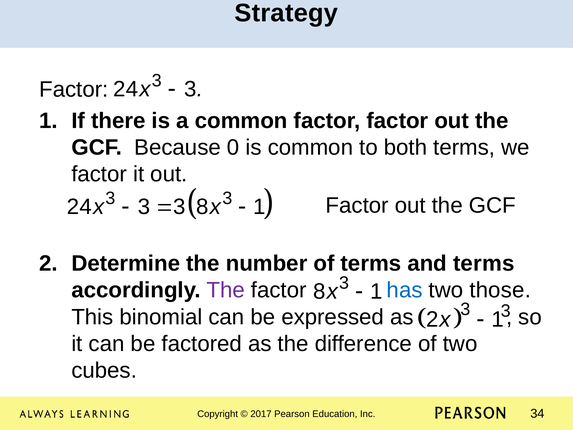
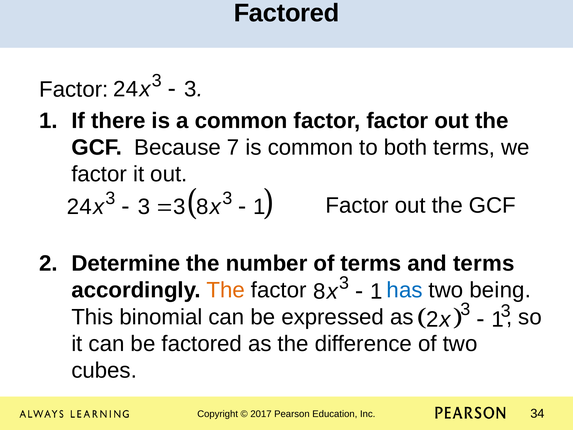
Strategy: Strategy -> Factored (287, 13)
0: 0 -> 7 (233, 147)
The colour: purple -> orange (226, 290)
those: those -> being (500, 290)
